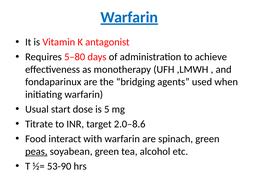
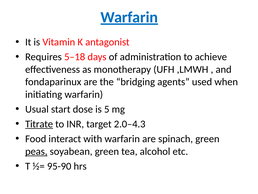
5–80: 5–80 -> 5–18 (75, 57)
Titrate underline: none -> present (39, 124)
2.0–8.6: 2.0–8.6 -> 2.0–4.3 (130, 124)
53-90: 53-90 -> 95-90 (59, 166)
